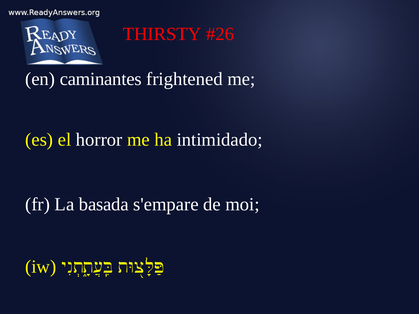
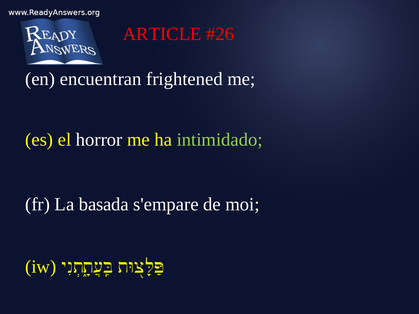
THIRSTY: THIRSTY -> ARTICLE (162, 34)
caminantes: caminantes -> encuentran (101, 79)
intimidado colour: white -> light green (220, 140)
